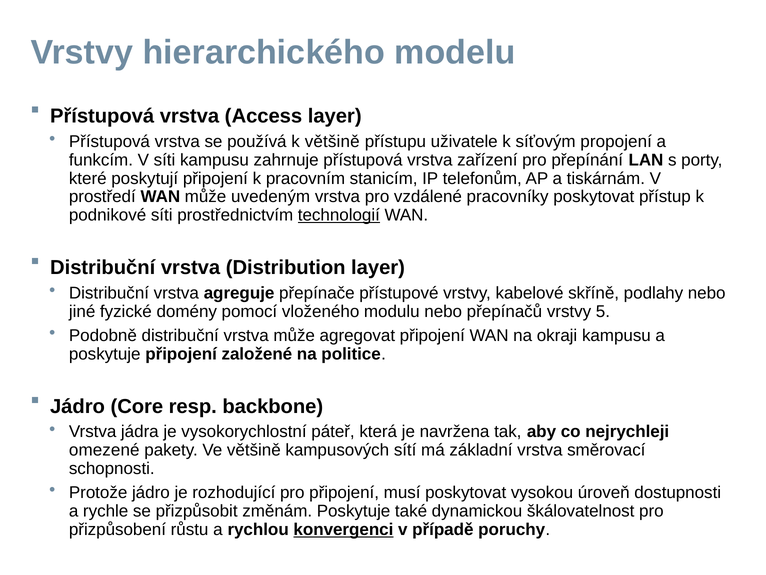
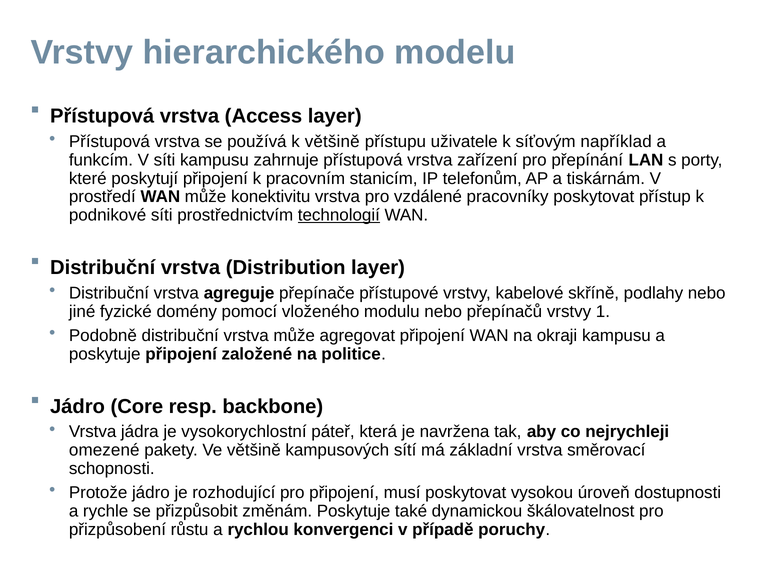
propojení: propojení -> například (616, 142)
uvedeným: uvedeným -> konektivitu (271, 197)
5: 5 -> 1 (603, 311)
konvergenci underline: present -> none (343, 529)
